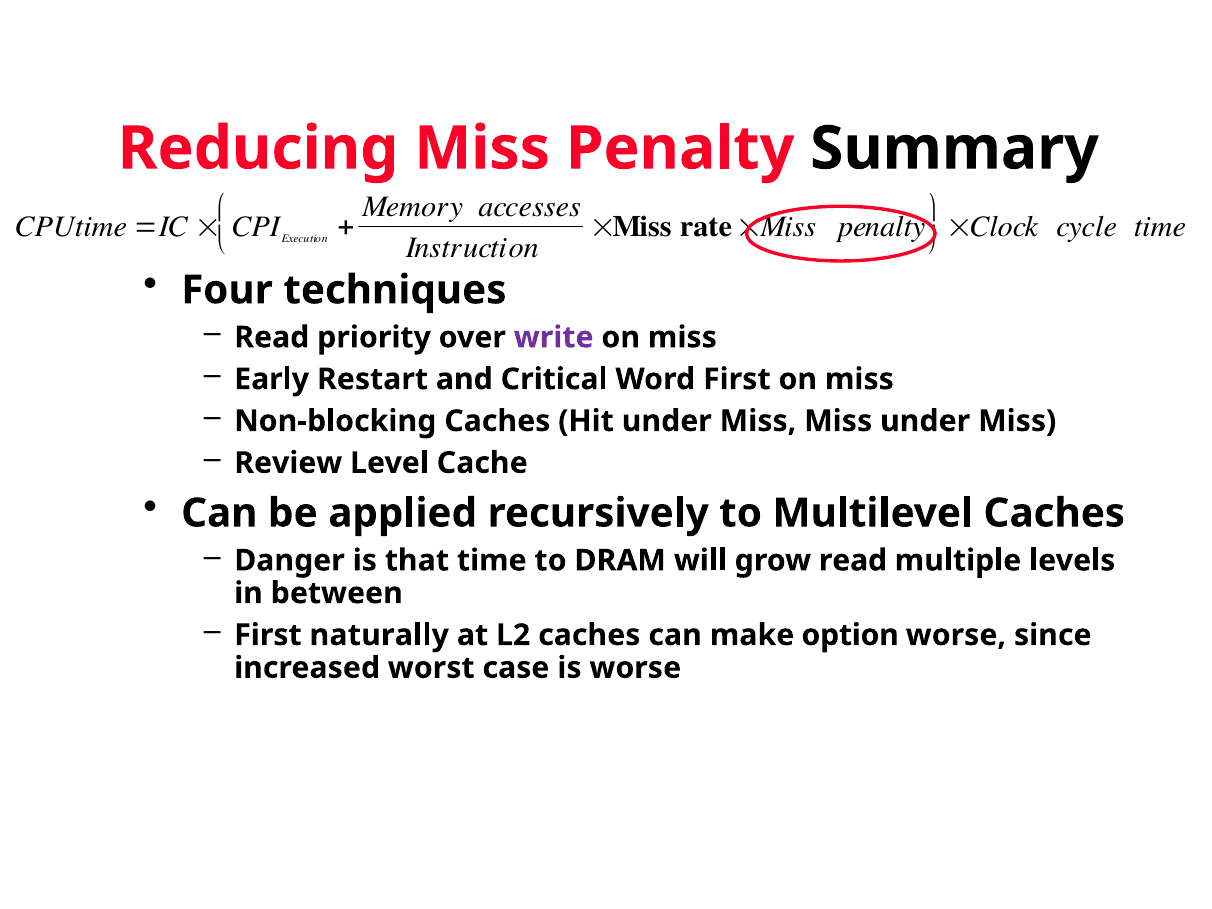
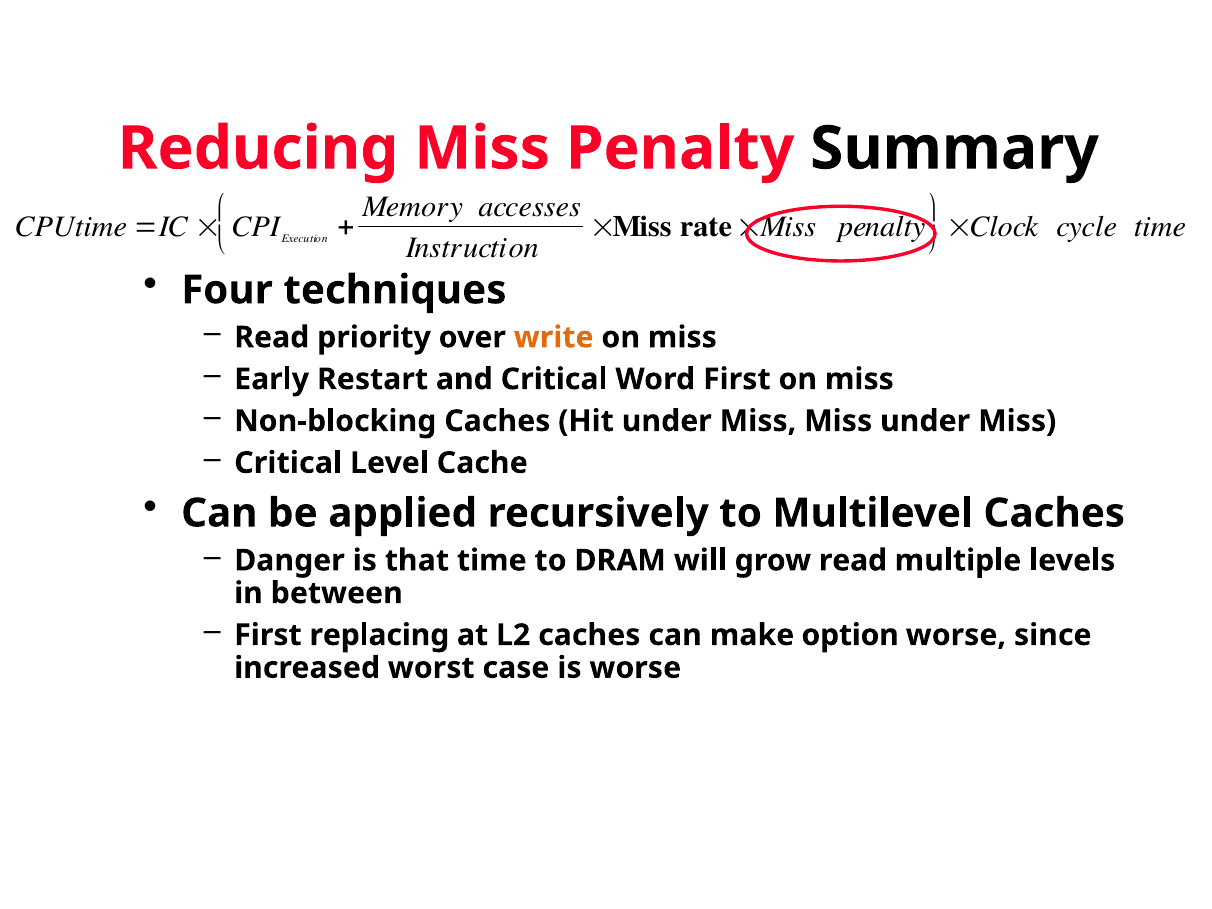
write colour: purple -> orange (554, 337)
Review: Review -> Critical (288, 463)
naturally: naturally -> replacing (379, 635)
